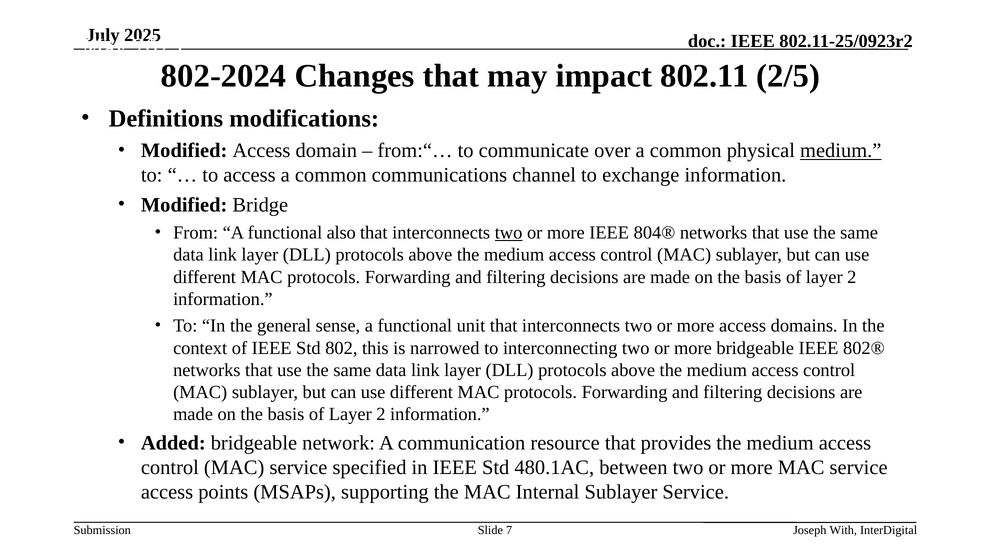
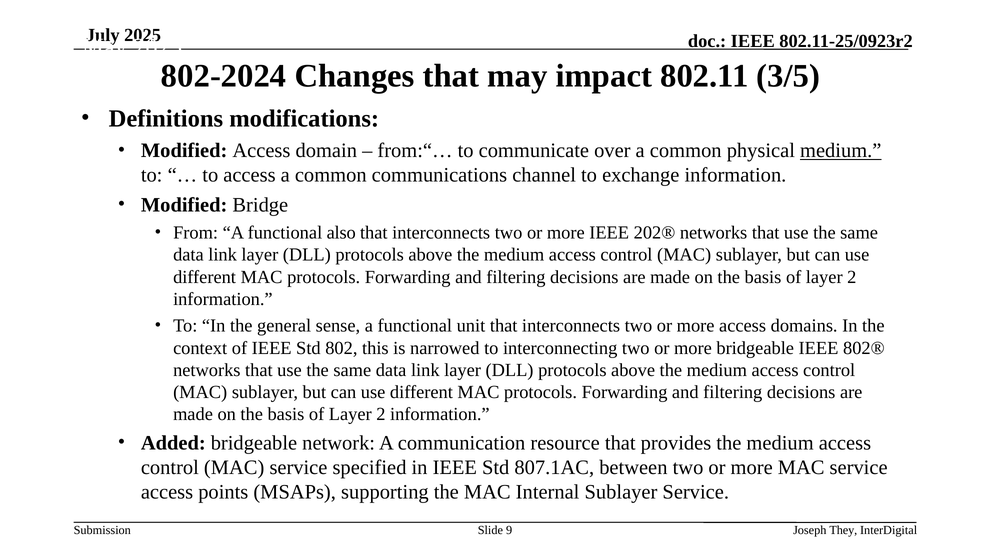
2/5: 2/5 -> 3/5 (788, 76)
two underline: present -> none (509, 232)
804®: 804® -> 202® (654, 232)
480.1AC: 480.1AC -> 807.1AC (554, 467)
7: 7 -> 9 (509, 530)
With: With -> They (843, 530)
